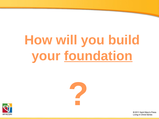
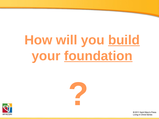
build underline: none -> present (124, 40)
